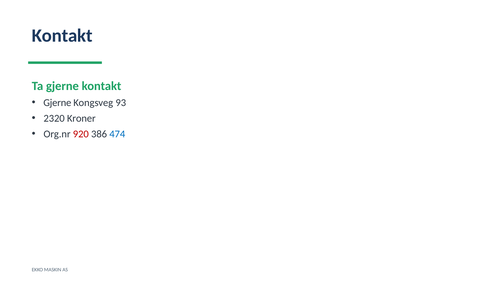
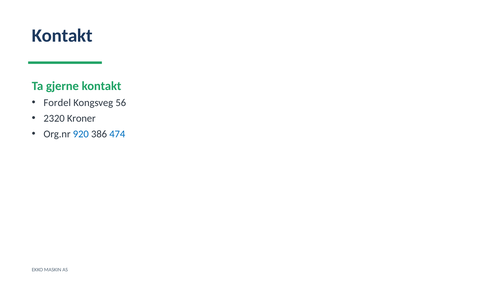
Gjerne: Gjerne -> Fordel (57, 103)
93: 93 -> 56 (121, 103)
920 colour: red -> blue (81, 134)
